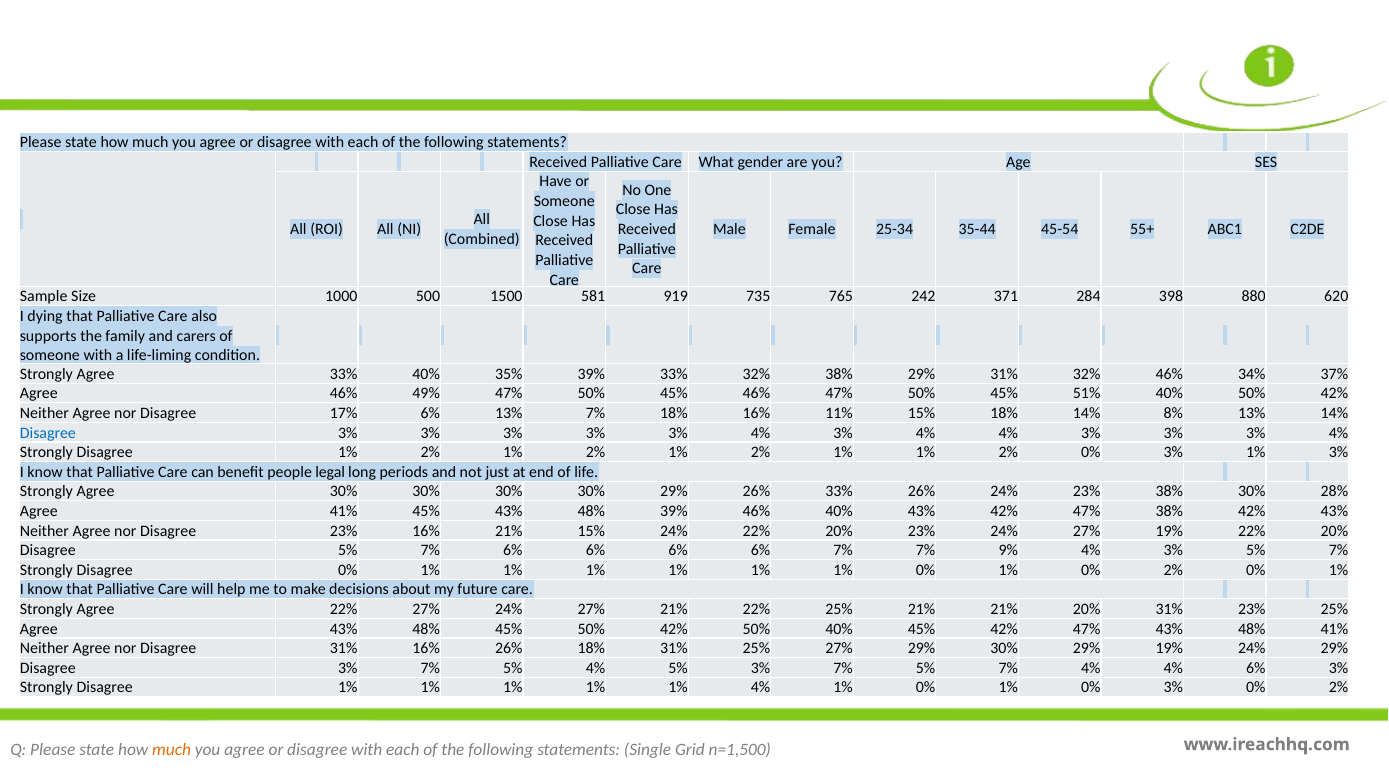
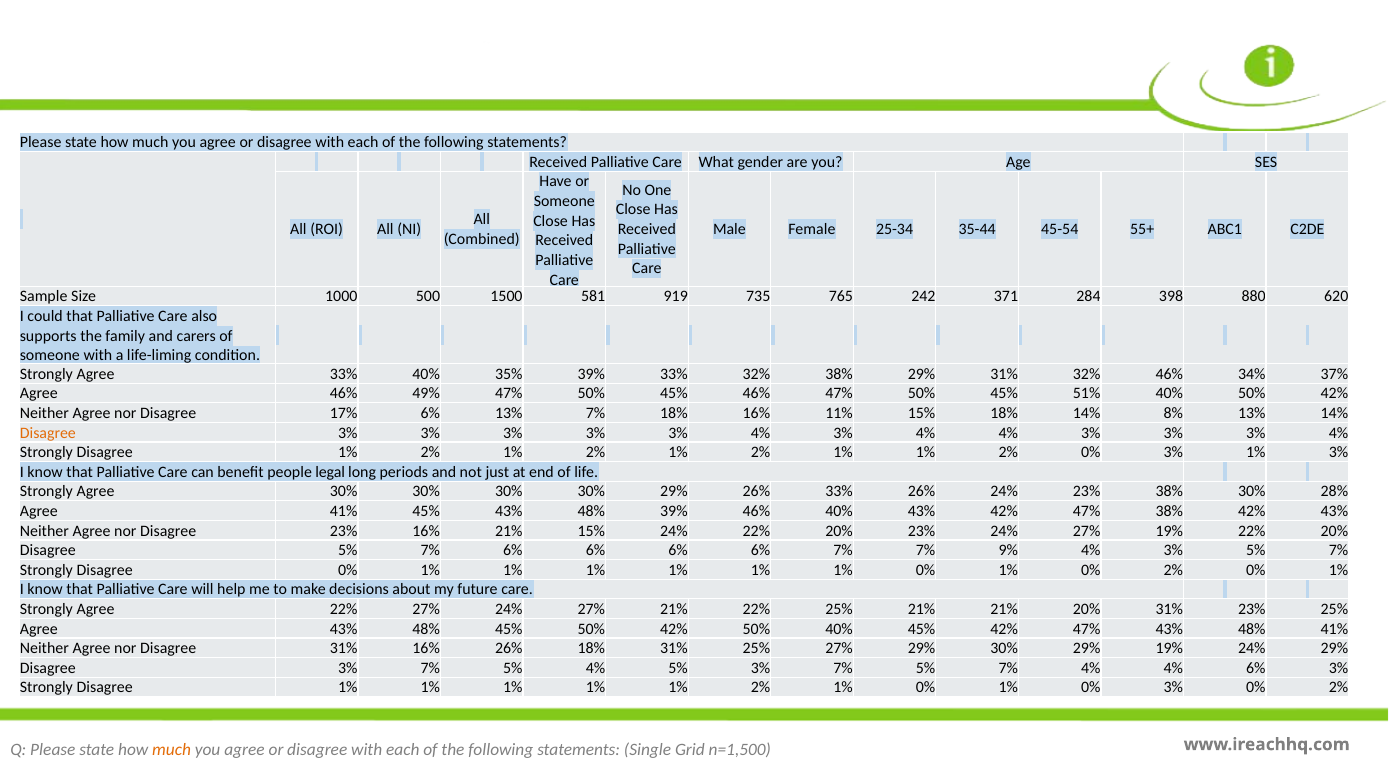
dying: dying -> could (45, 316)
Disagree colour: blue -> orange (48, 433)
1% 1% 1% 4%: 4% -> 2% (761, 688)
